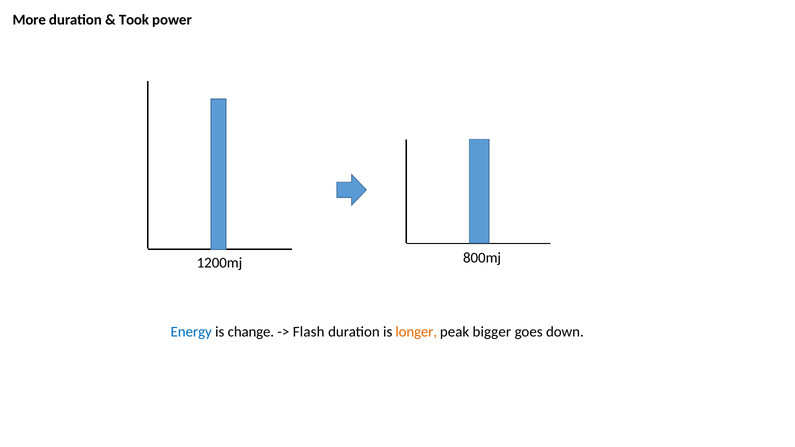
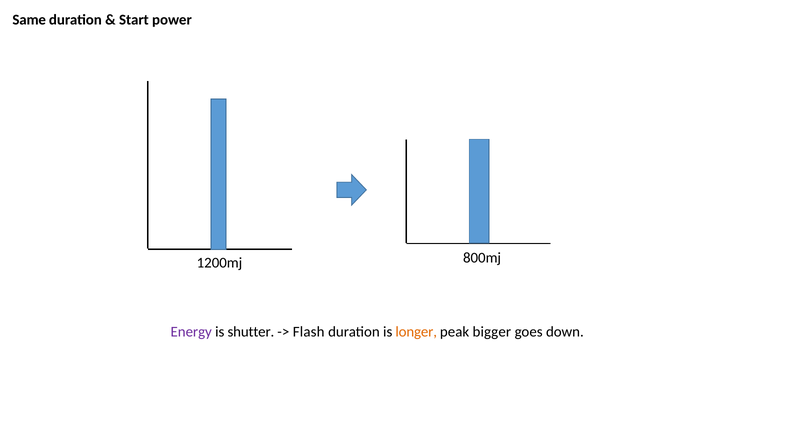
More: More -> Same (29, 20)
Took: Took -> Start (134, 20)
Energy colour: blue -> purple (191, 332)
change: change -> shutter (251, 332)
